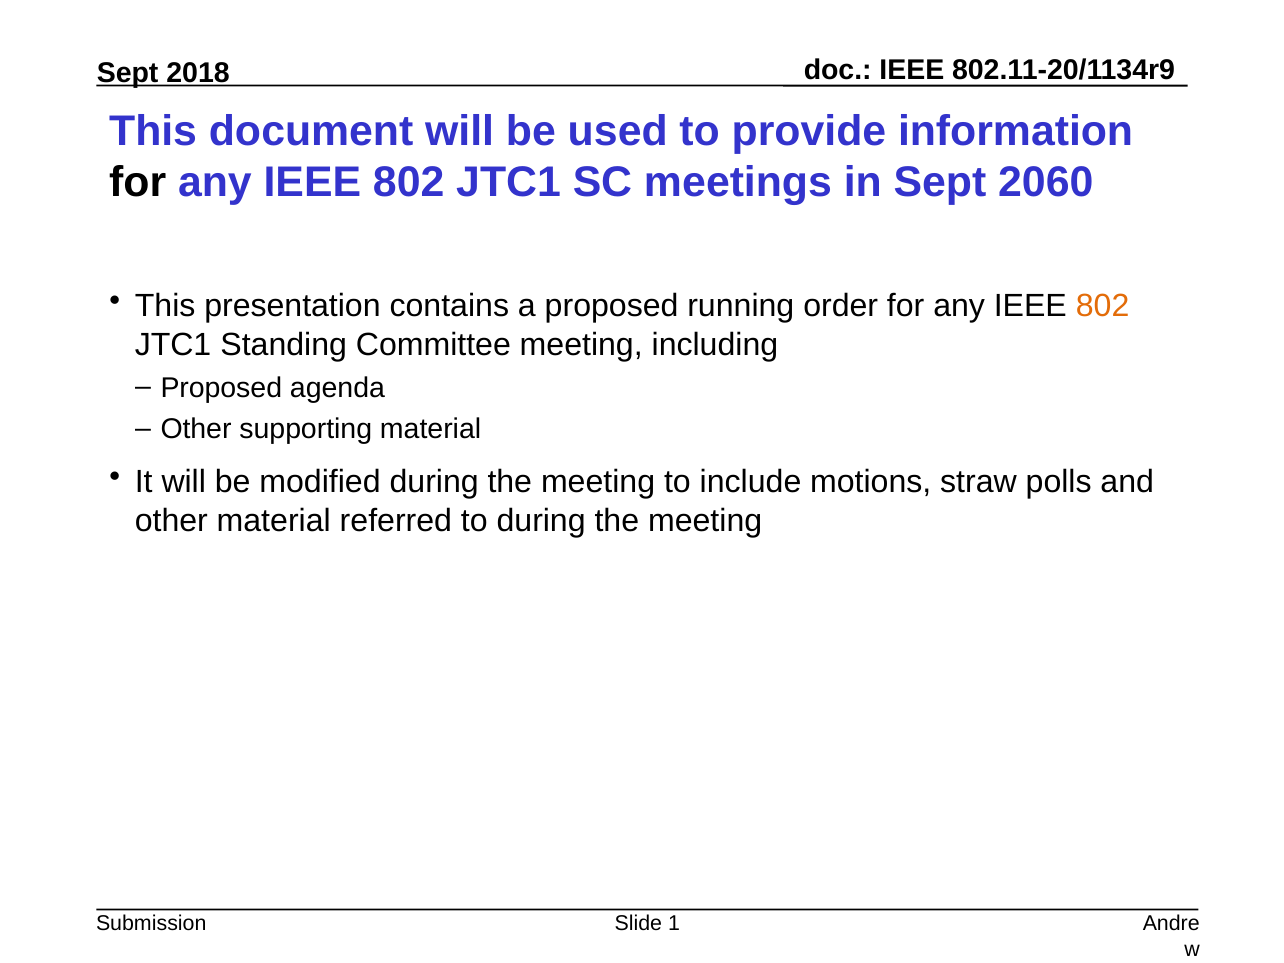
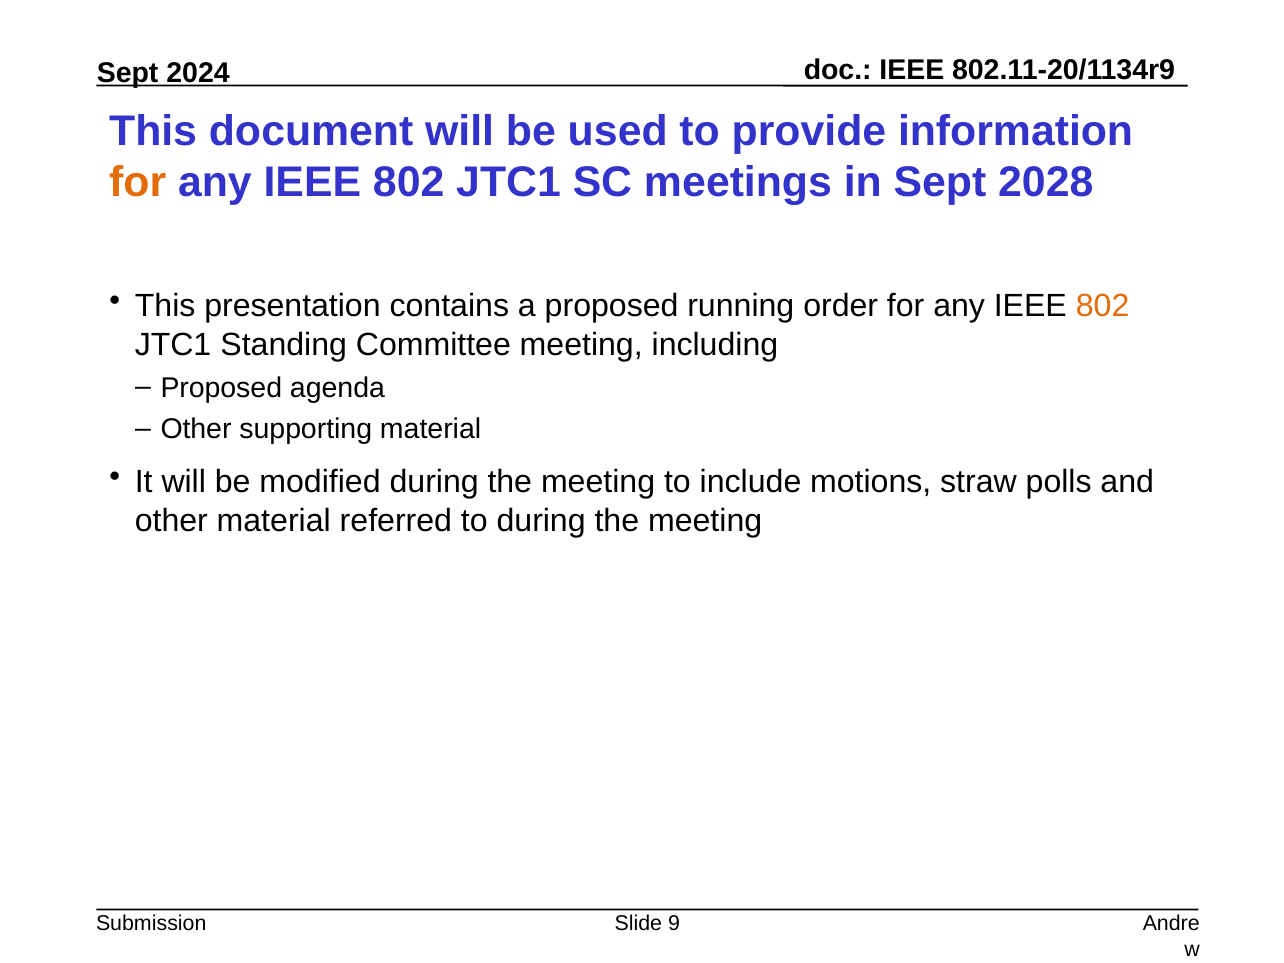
2018: 2018 -> 2024 (198, 73)
for colour: black -> orange (138, 183)
2060: 2060 -> 2028 (1046, 183)
1: 1 -> 9 (674, 924)
